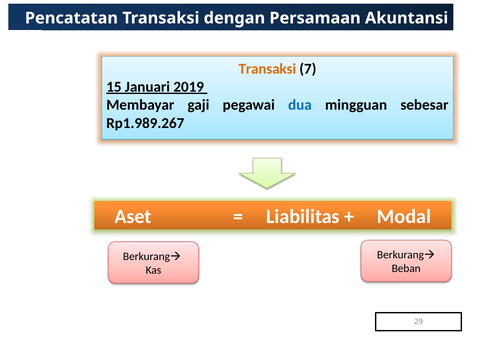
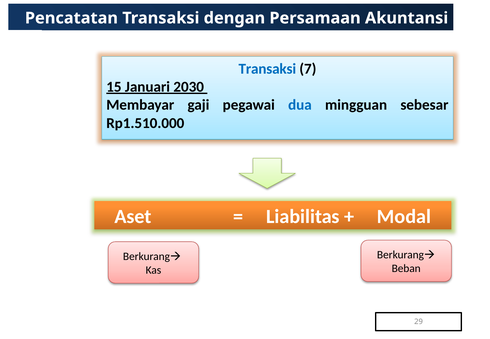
Transaksi colour: orange -> blue (267, 69)
2019: 2019 -> 2030 (189, 87)
Rp1.989.267: Rp1.989.267 -> Rp1.510.000 (145, 123)
